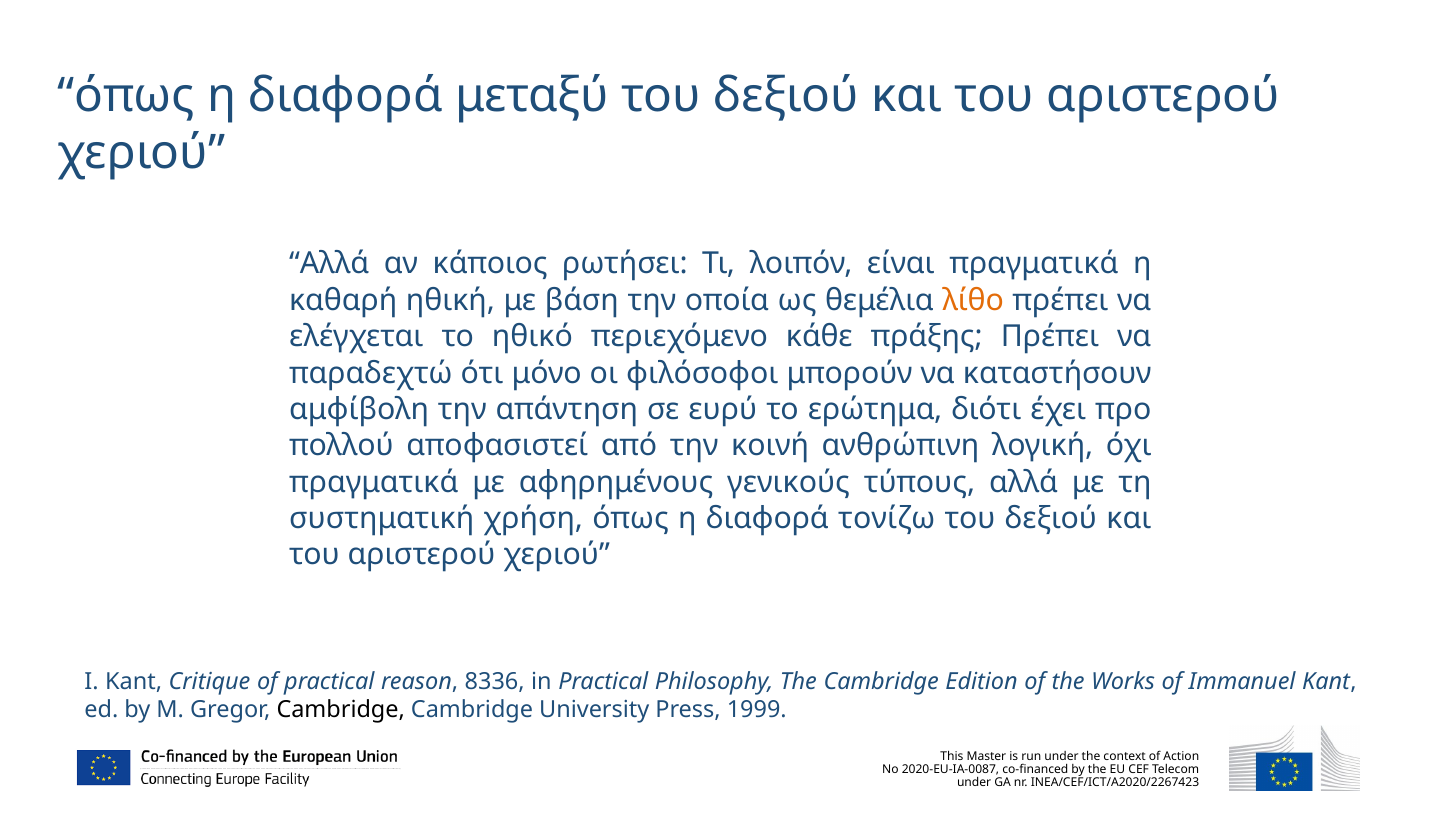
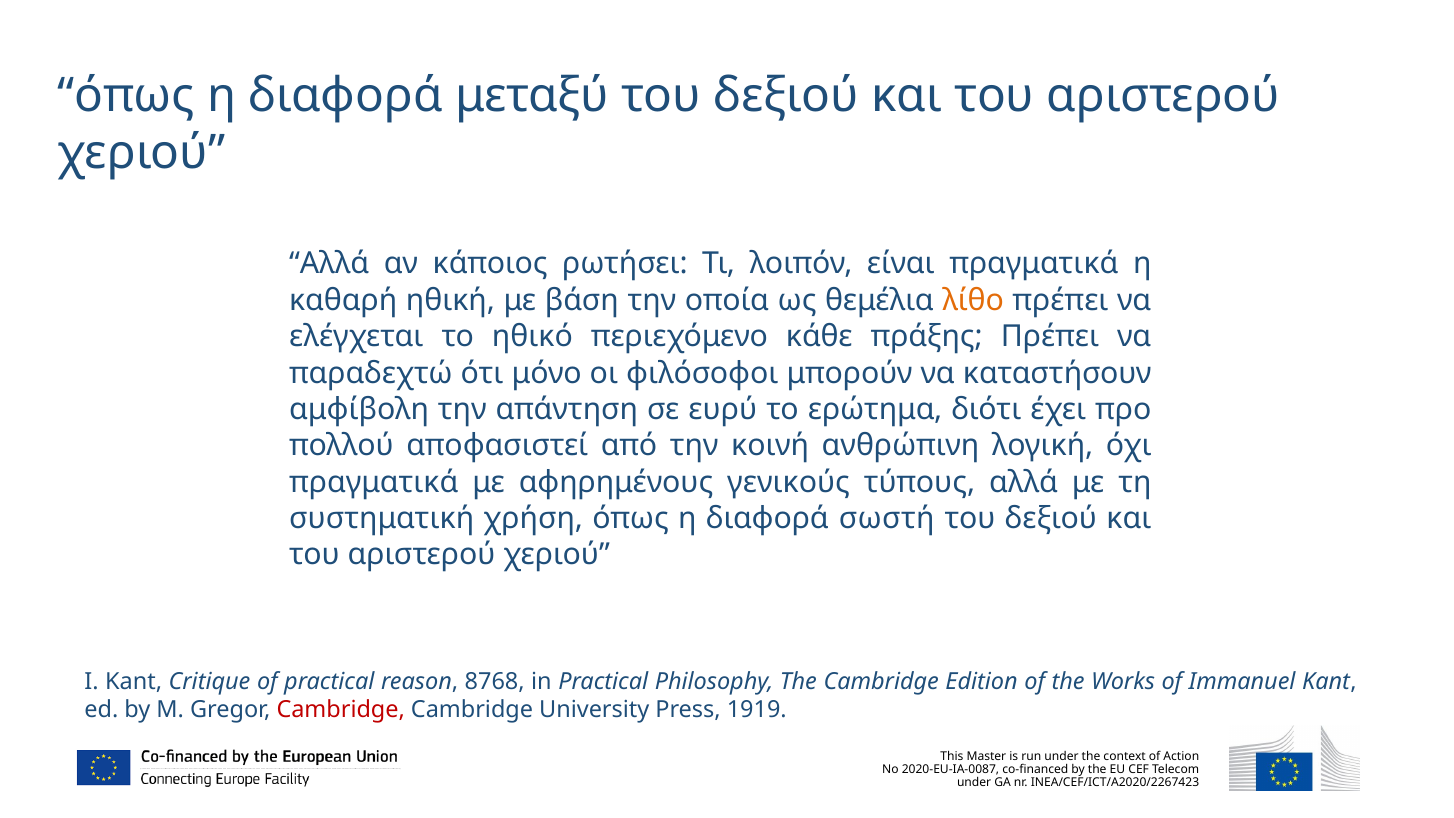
τονίζω: τονίζω -> σωστή (887, 518)
8336: 8336 -> 8768 (495, 681)
Cambridge colour: black -> red (341, 710)
1999: 1999 -> 1919 (757, 710)
